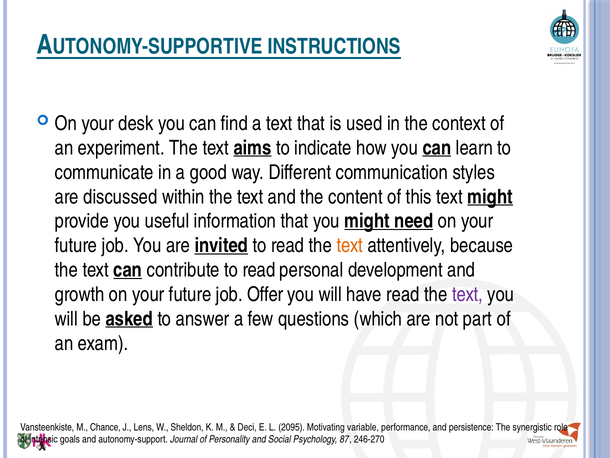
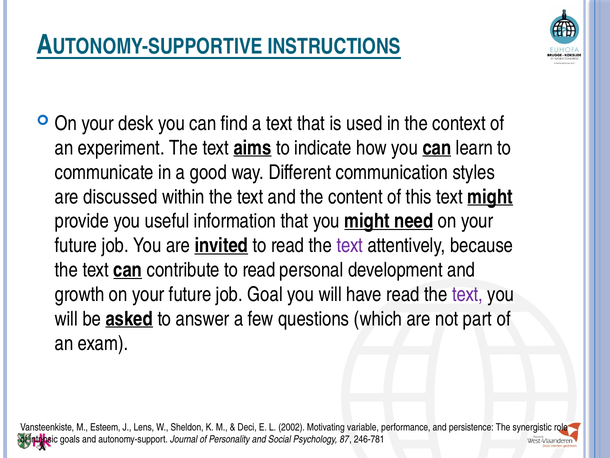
text colour: orange -> purple (350, 245)
Offer: Offer -> Goal (265, 294)
Chance: Chance -> Esteem (105, 427)
2095: 2095 -> 2002 (292, 427)
246-270: 246-270 -> 246-781 (369, 439)
